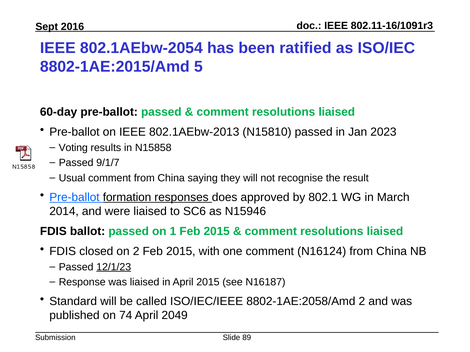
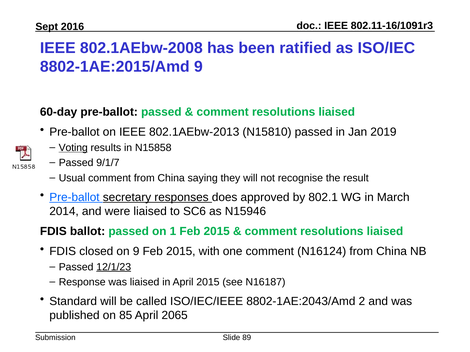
802.1AEbw-2054: 802.1AEbw-2054 -> 802.1AEbw-2008 (141, 48)
8802-1AE:2015/Amd 5: 5 -> 9 (198, 67)
2023: 2023 -> 2019 (383, 132)
Voting underline: none -> present (73, 148)
formation: formation -> secretary (127, 197)
on 2: 2 -> 9 (136, 252)
8802-1AE:2058/Amd: 8802-1AE:2058/Amd -> 8802-1AE:2043/Amd (301, 302)
74: 74 -> 85 (126, 316)
2049: 2049 -> 2065 (175, 316)
